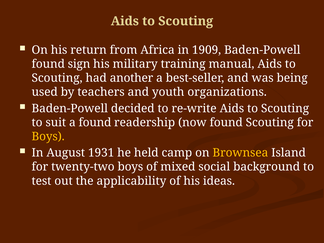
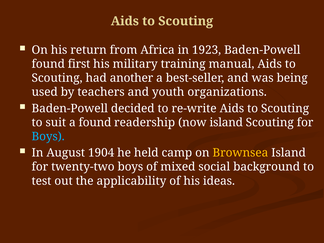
1909: 1909 -> 1923 (207, 50)
sign: sign -> first (79, 64)
now found: found -> island (226, 122)
Boys colour: yellow -> light blue (48, 136)
1931: 1931 -> 1904 (101, 153)
